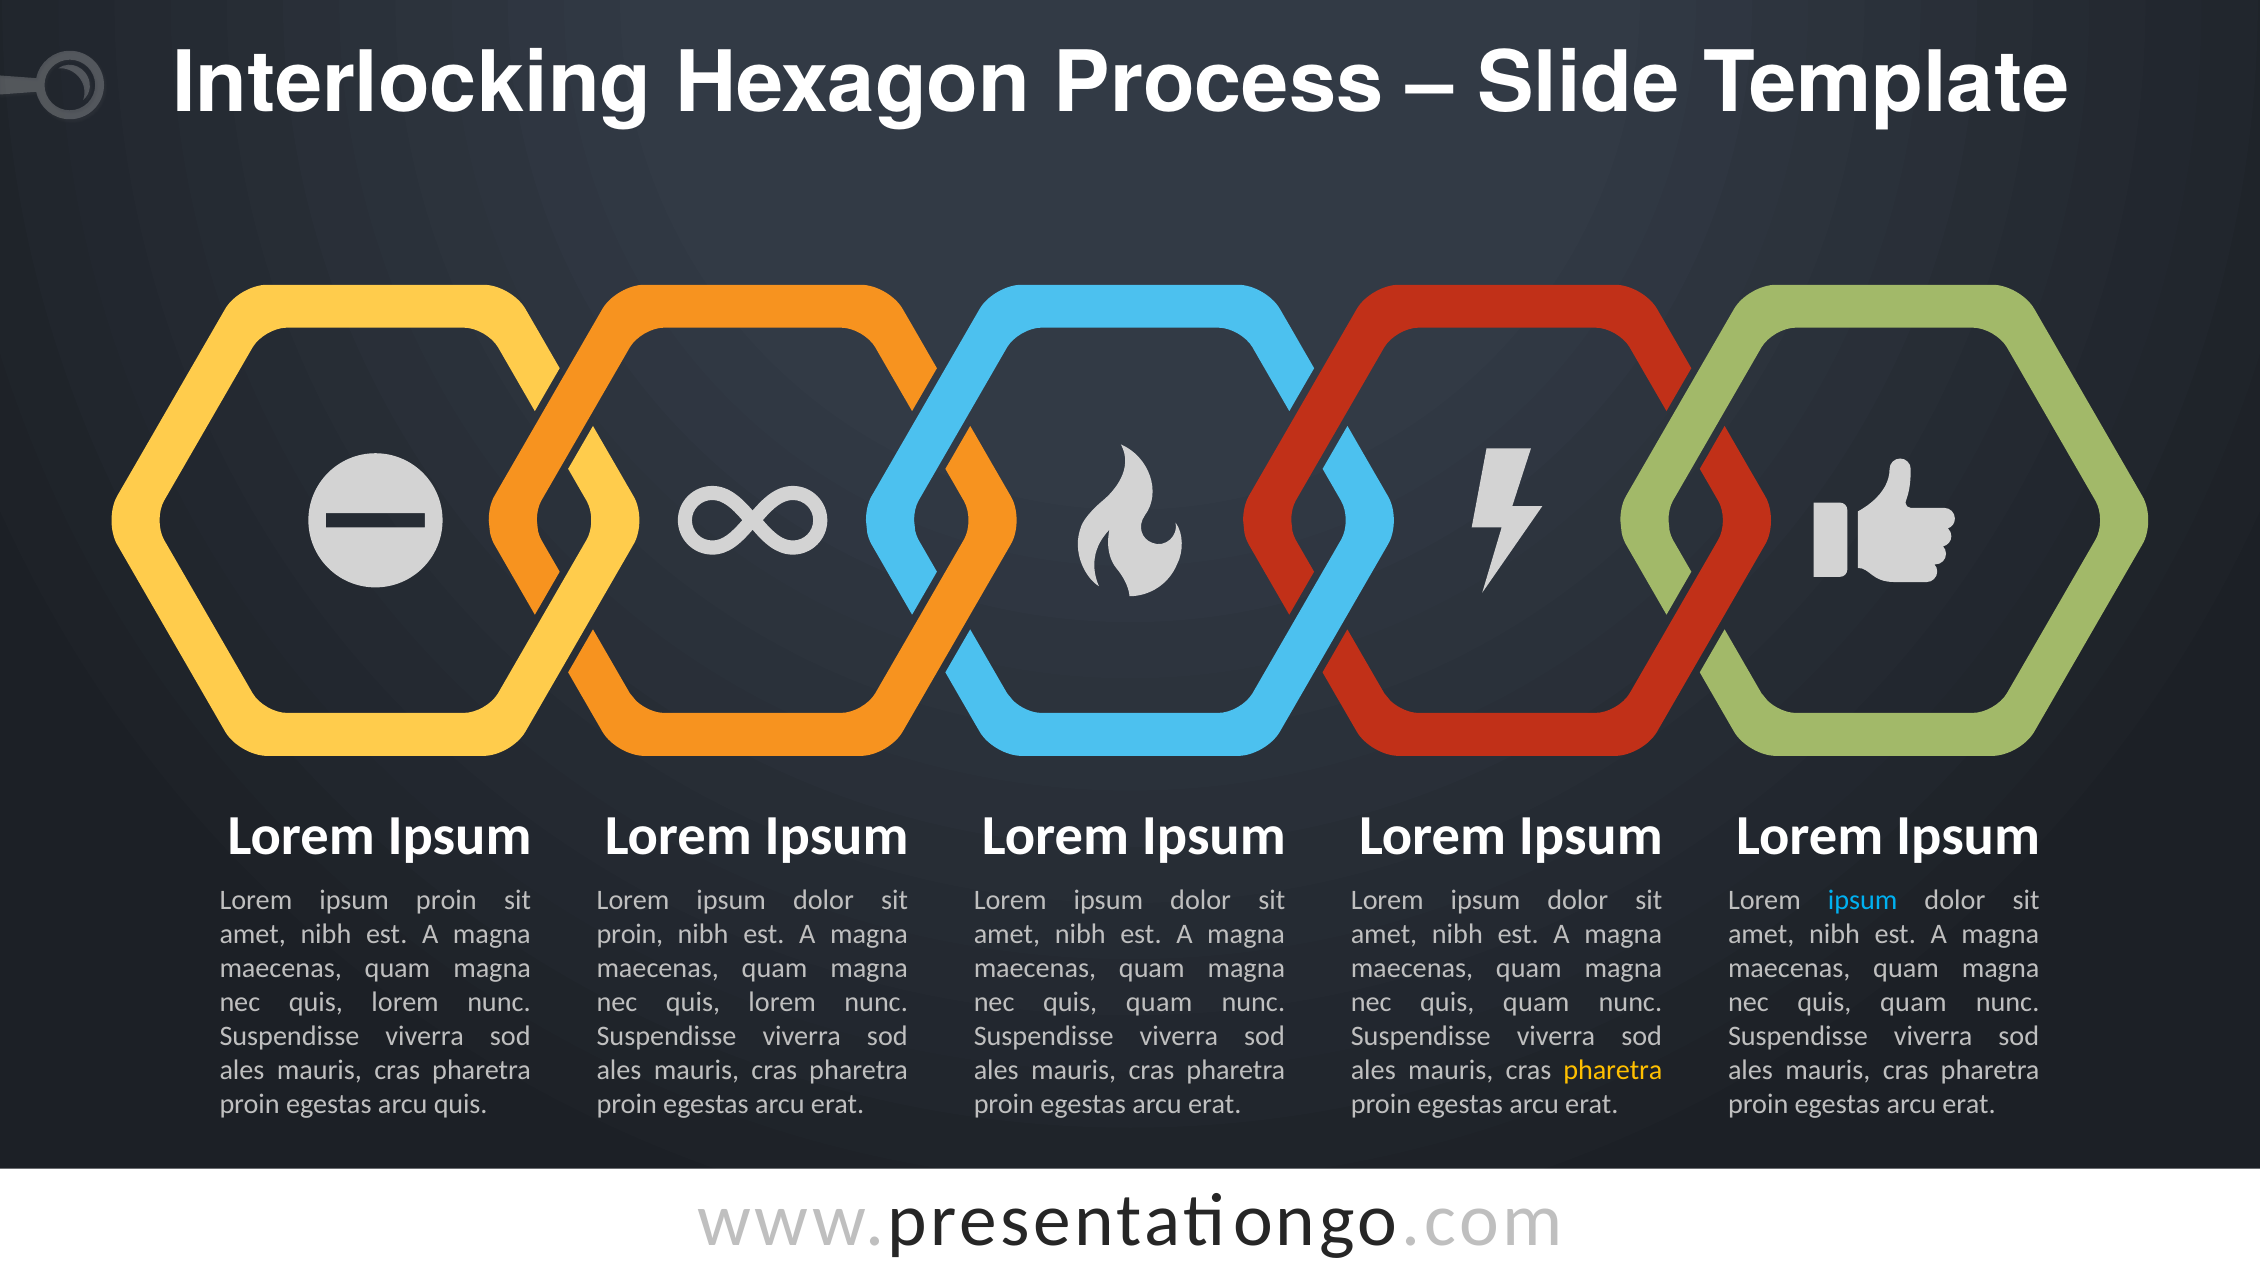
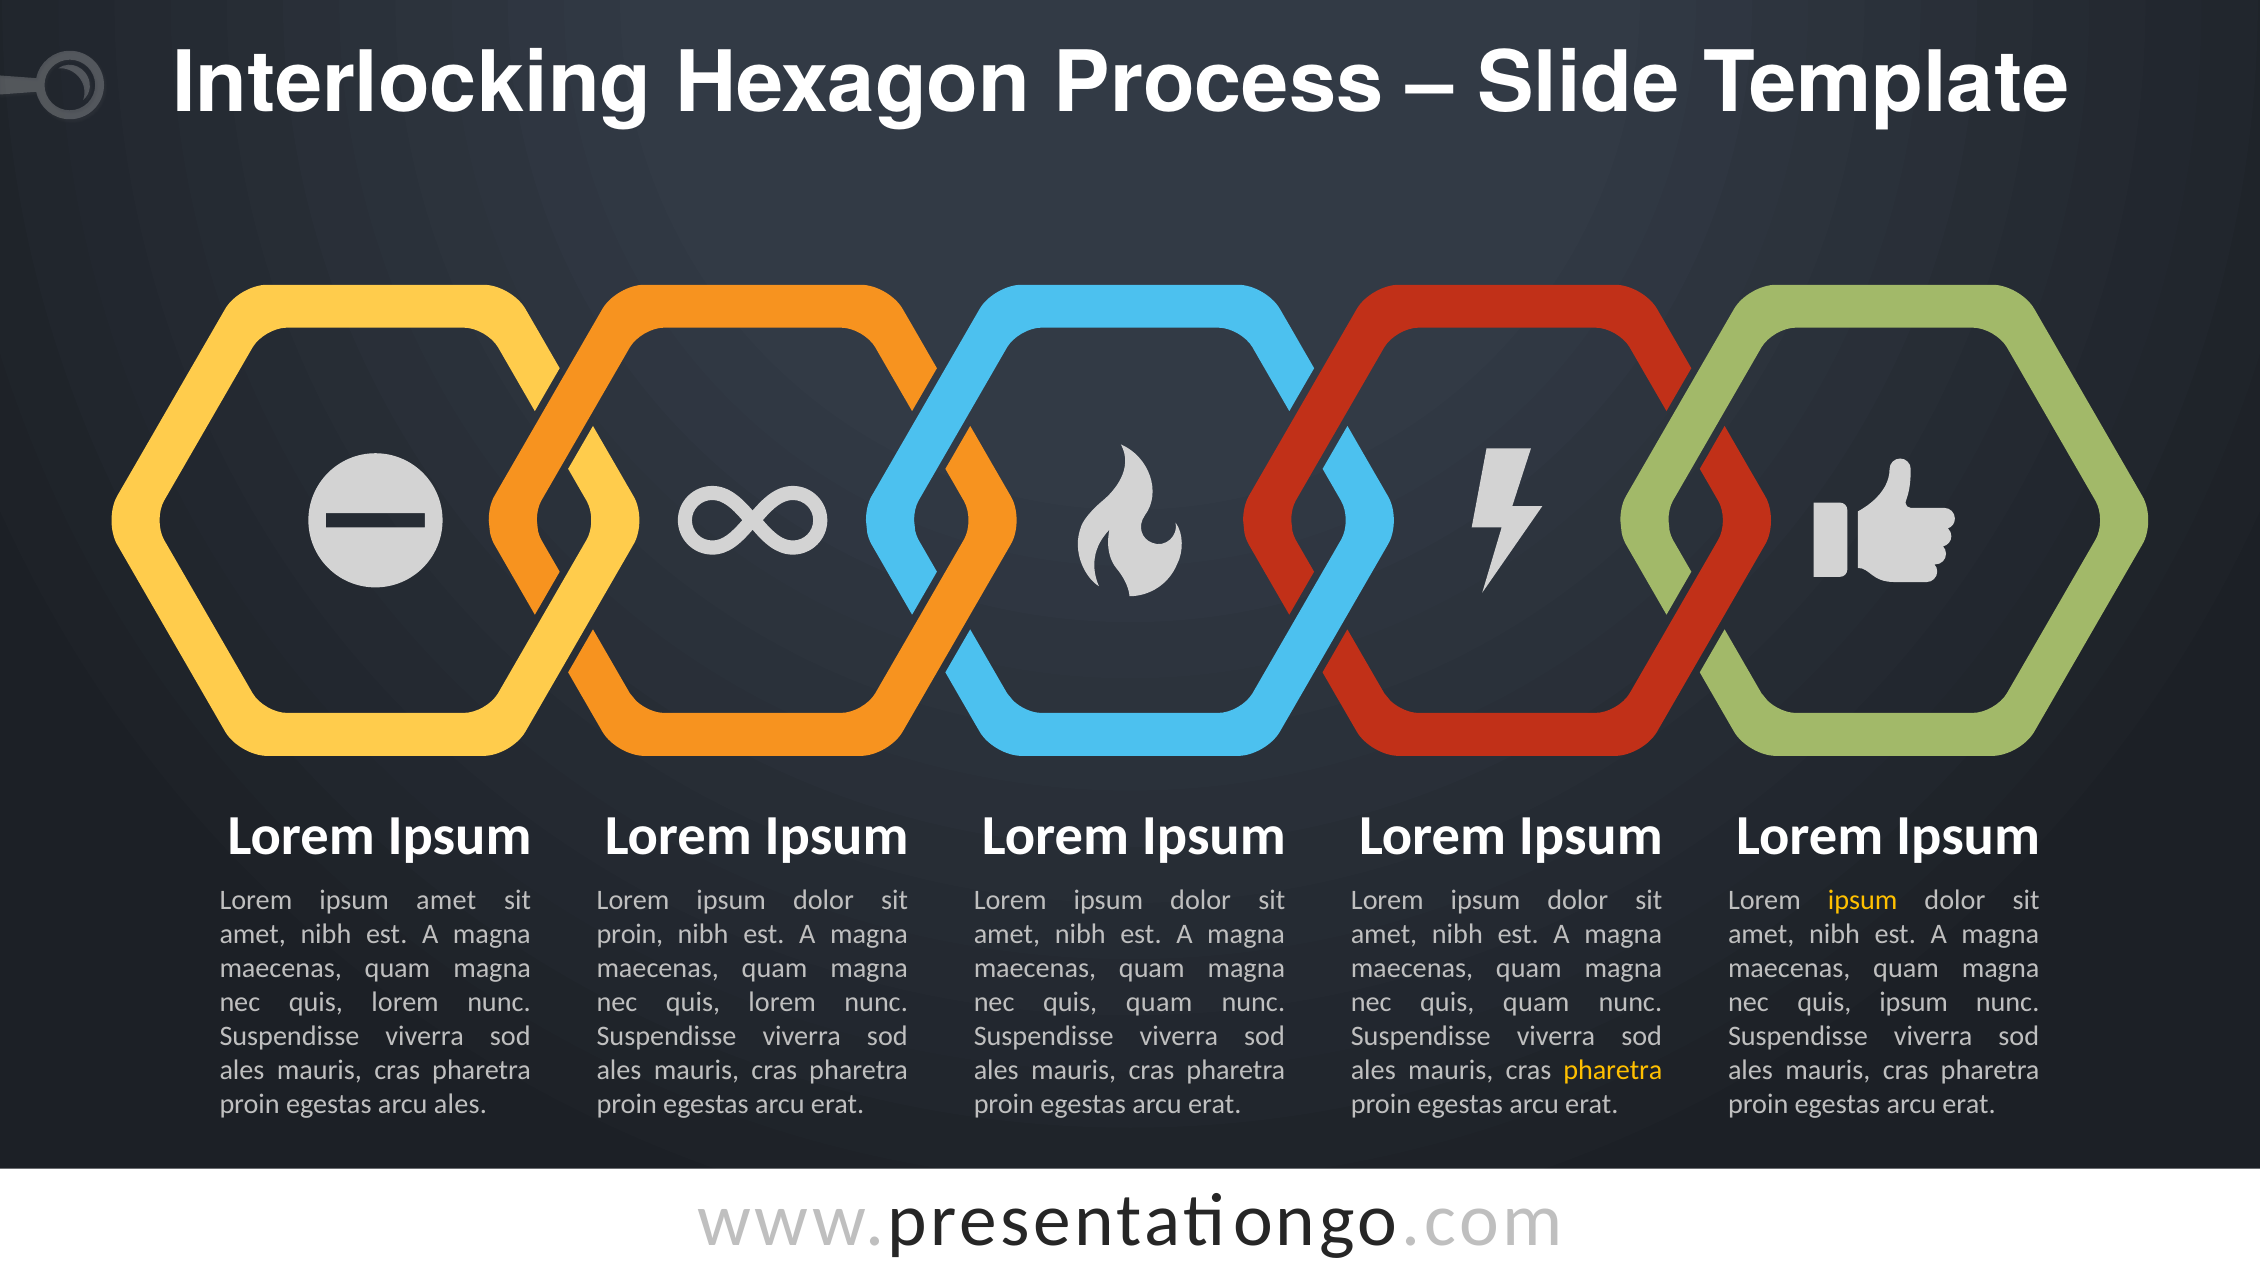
ipsum proin: proin -> amet (446, 901)
ipsum colour: light blue -> yellow (1863, 901)
quam: quam -> ipsum (1914, 1002)
arcu quis: quis -> ales (460, 1104)
